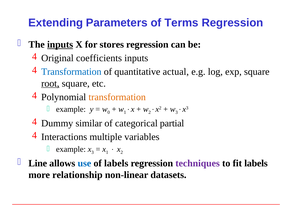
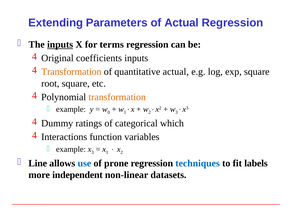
of Terms: Terms -> Actual (182, 23)
stores: stores -> terms (112, 44)
Transformation colour: blue -> orange (71, 72)
root underline: present -> none (50, 83)
similar: similar -> ratings (89, 123)
partial: partial -> which (172, 123)
multiple: multiple -> function (106, 137)
of labels: labels -> prone (116, 163)
techniques colour: purple -> blue (198, 163)
relationship: relationship -> independent (77, 175)
